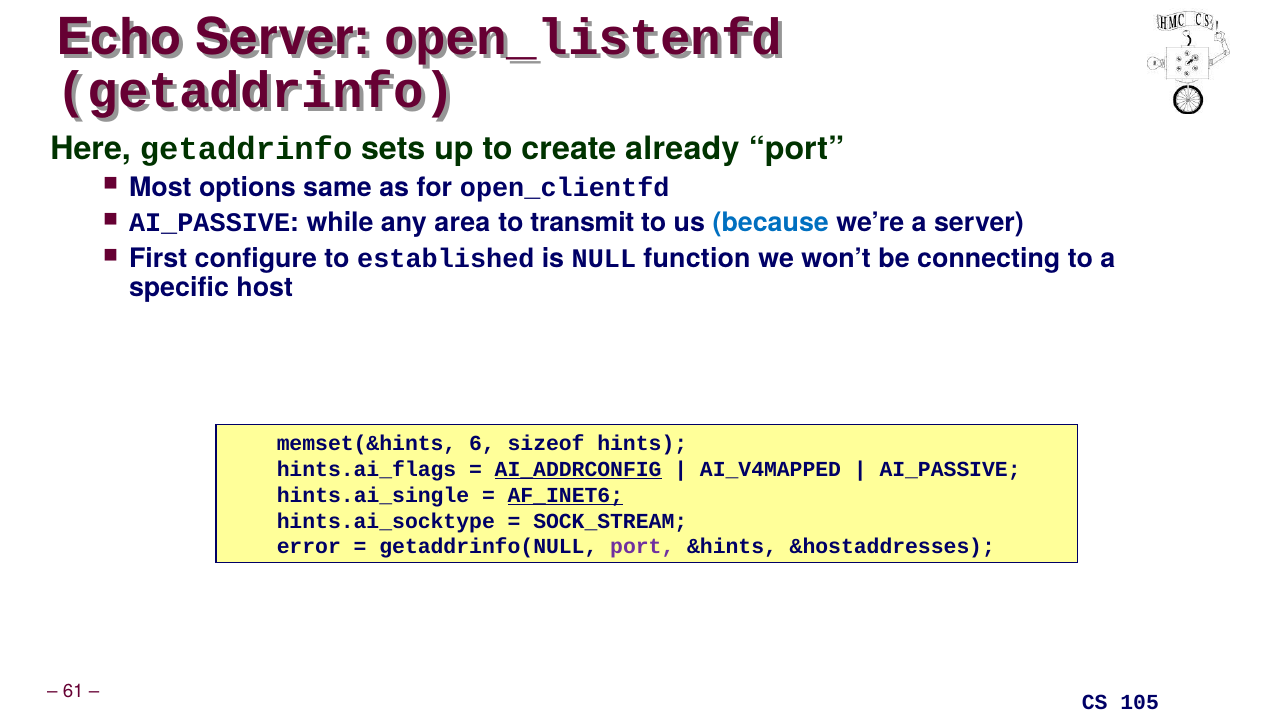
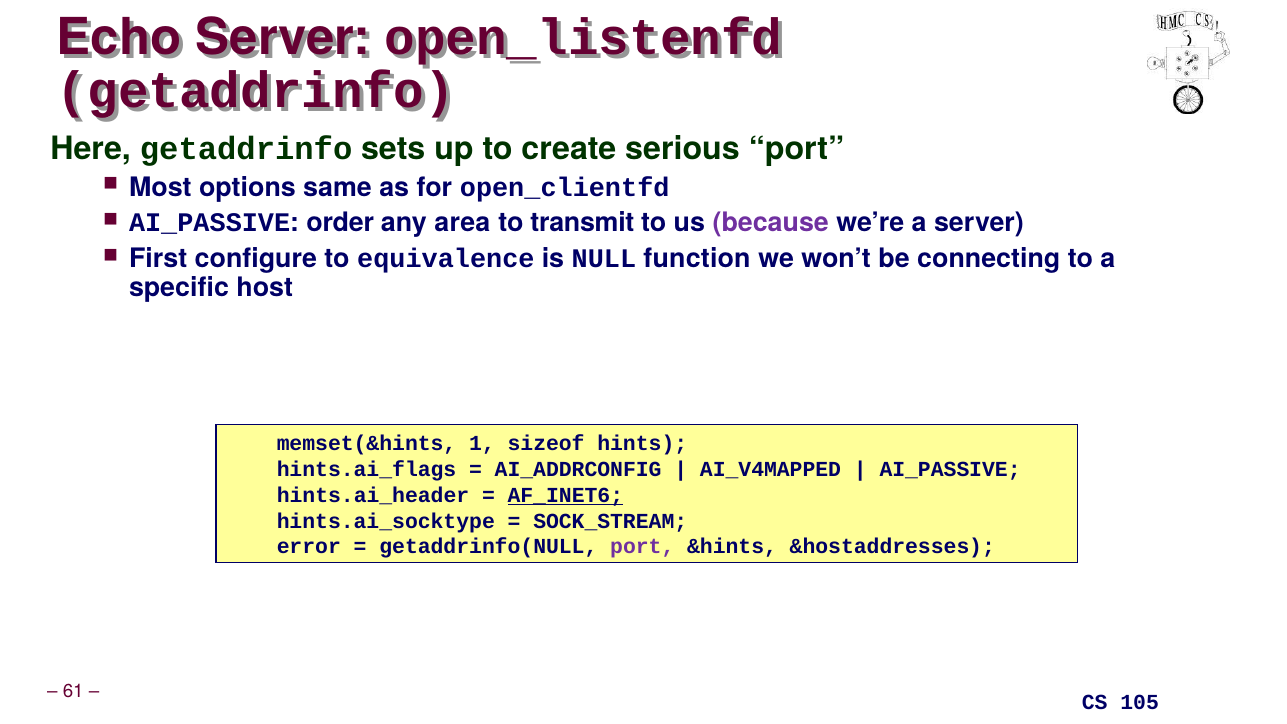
already: already -> serious (683, 149)
while: while -> order (340, 223)
because colour: blue -> purple (771, 223)
established: established -> equivalence (446, 259)
6: 6 -> 1 (482, 444)
AI_ADDRCONFIG underline: present -> none (578, 469)
hints.ai_single: hints.ai_single -> hints.ai_header (373, 495)
